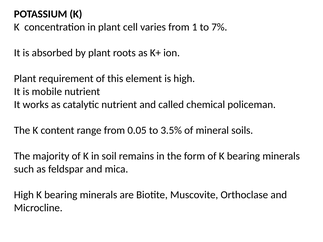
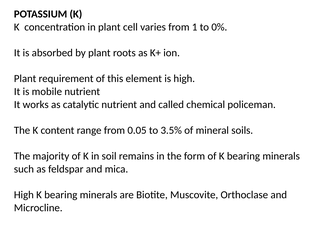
7%: 7% -> 0% (219, 27)
